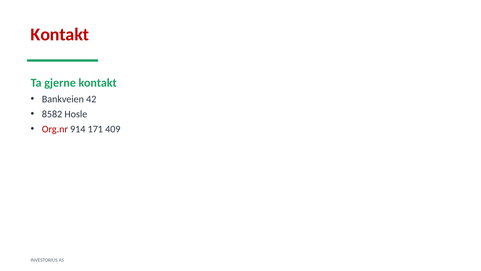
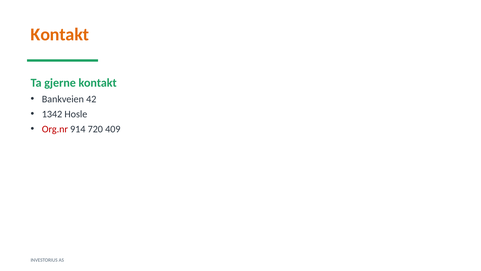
Kontakt colour: red -> orange (60, 34)
8582: 8582 -> 1342 (52, 114)
171: 171 -> 720 (95, 129)
